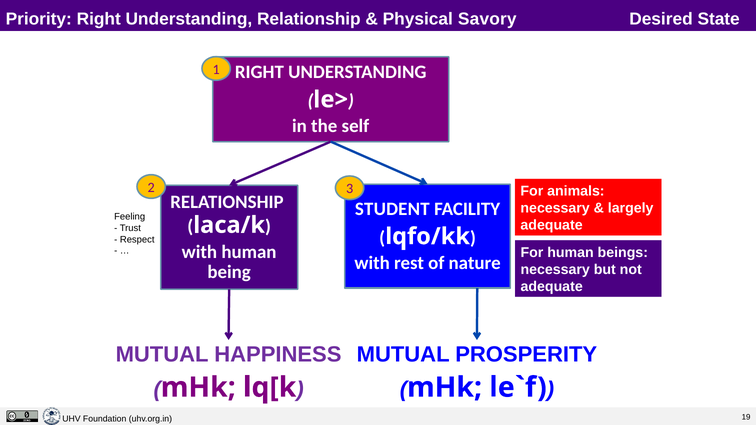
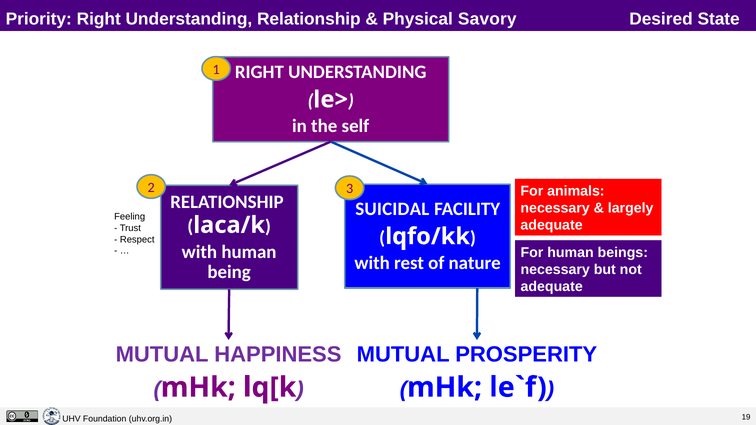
STUDENT: STUDENT -> SUICIDAL (392, 209)
